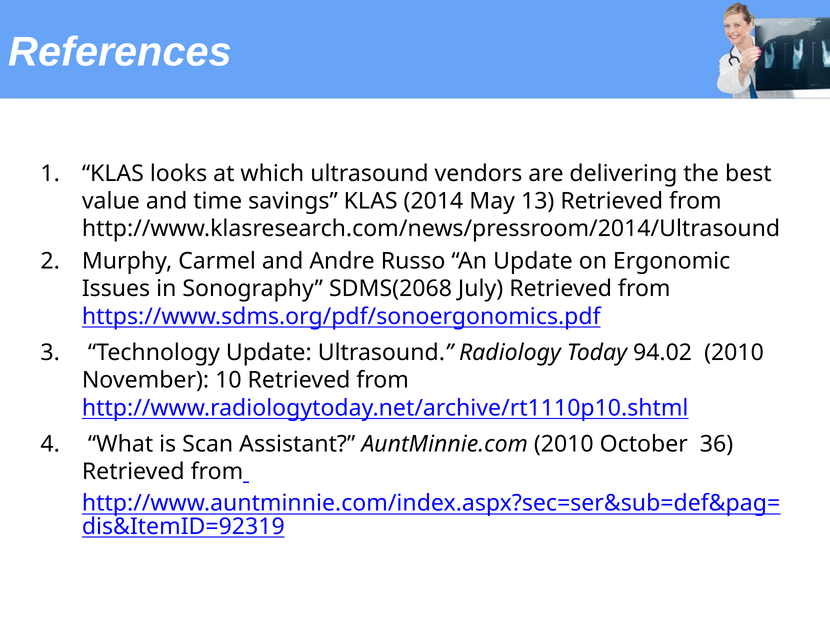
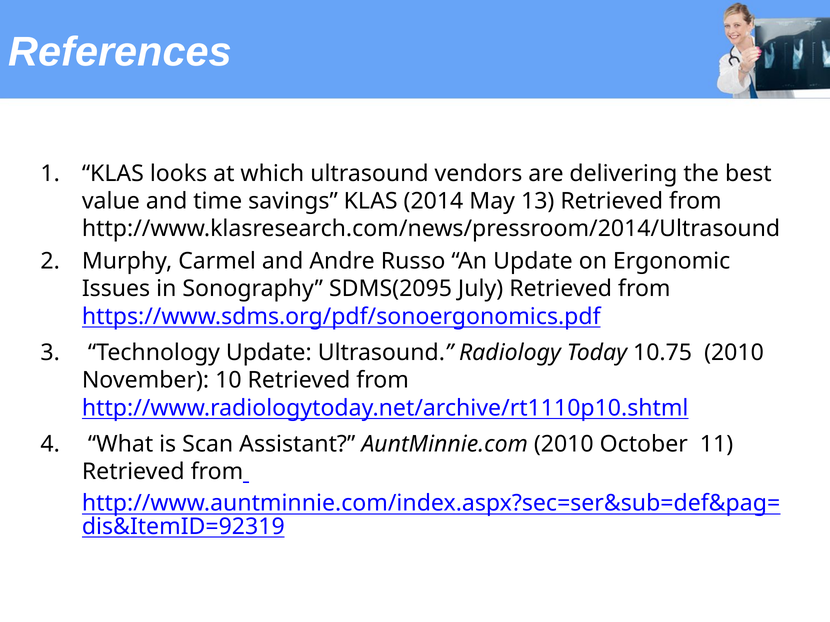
SDMS(2068: SDMS(2068 -> SDMS(2095 (391, 289)
94.02: 94.02 -> 10.75 (663, 353)
36: 36 -> 11 (717, 445)
